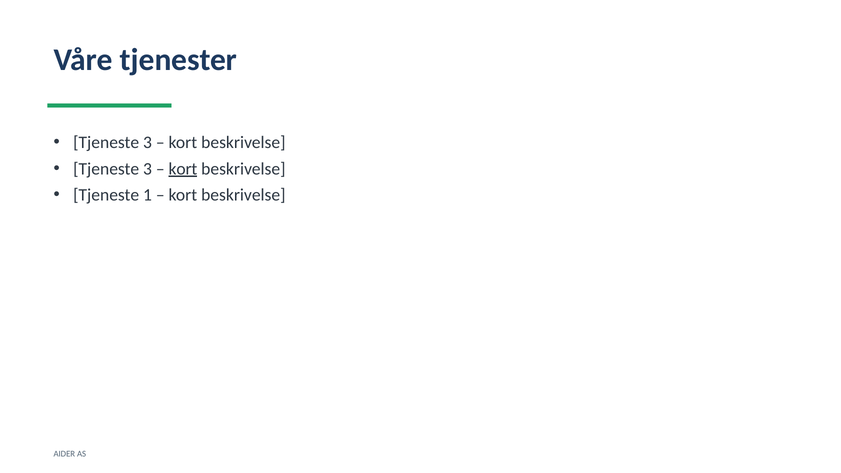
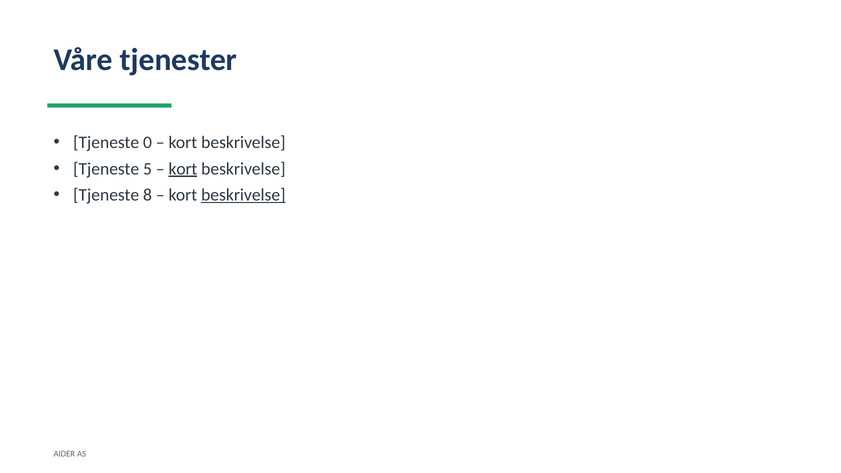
3: 3 -> 0 (147, 142)
3: 3 -> 5 (147, 169)
1: 1 -> 8 (147, 195)
beskrivelse underline: none -> present (243, 195)
